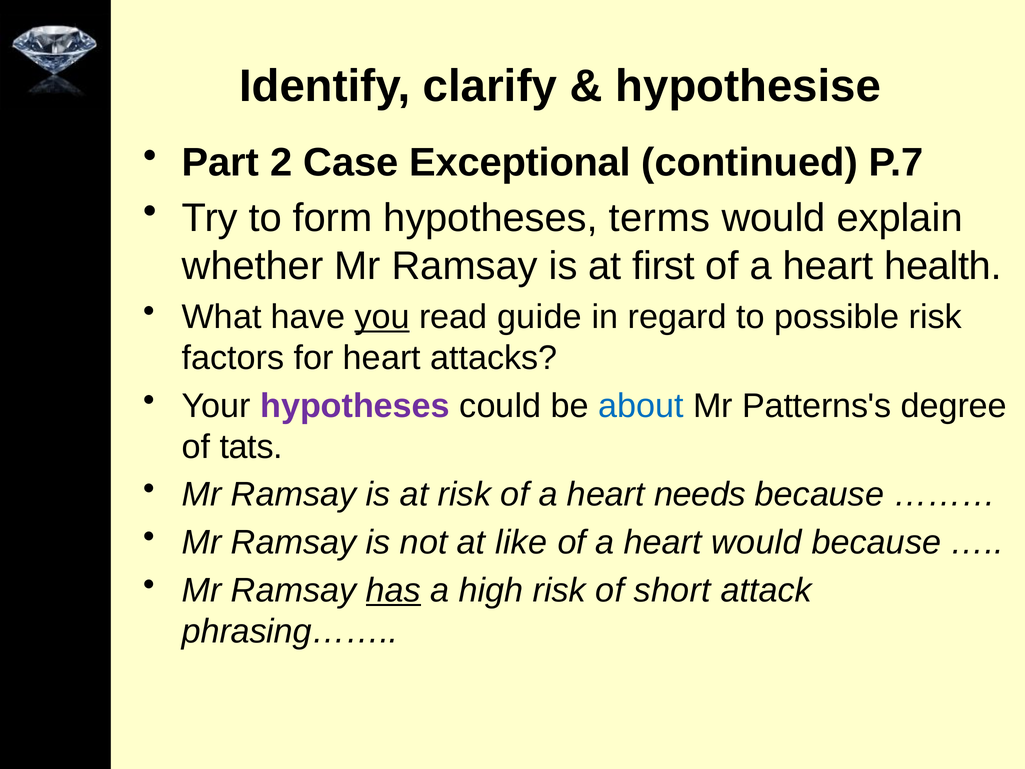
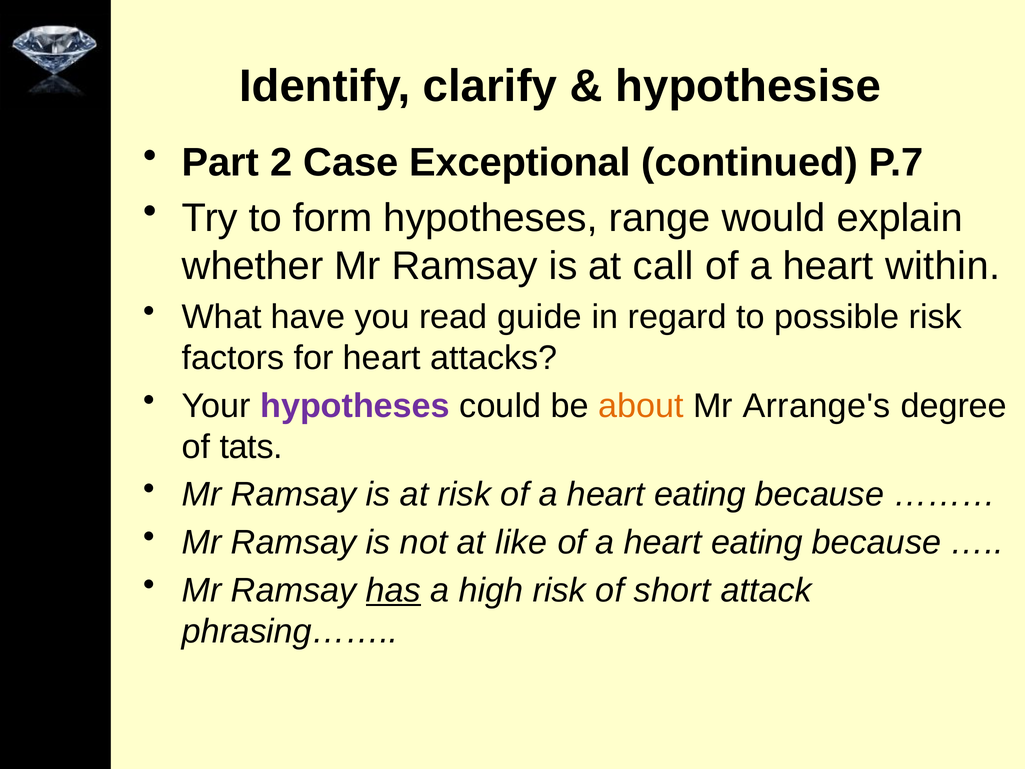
terms: terms -> range (660, 218)
first: first -> call (663, 266)
health: health -> within (943, 266)
you underline: present -> none (382, 317)
about colour: blue -> orange (641, 406)
Patterns's: Patterns's -> Arrange's (817, 406)
needs: needs -> eating (700, 495)
would: would -> eating (757, 542)
